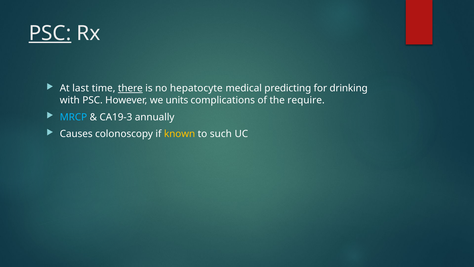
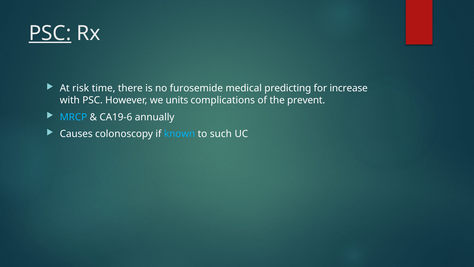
last: last -> risk (81, 88)
there underline: present -> none (130, 88)
hepatocyte: hepatocyte -> furosemide (196, 88)
drinking: drinking -> increase (349, 88)
require: require -> prevent (306, 100)
CA19-3: CA19-3 -> CA19-6 (116, 117)
known colour: yellow -> light blue (180, 134)
